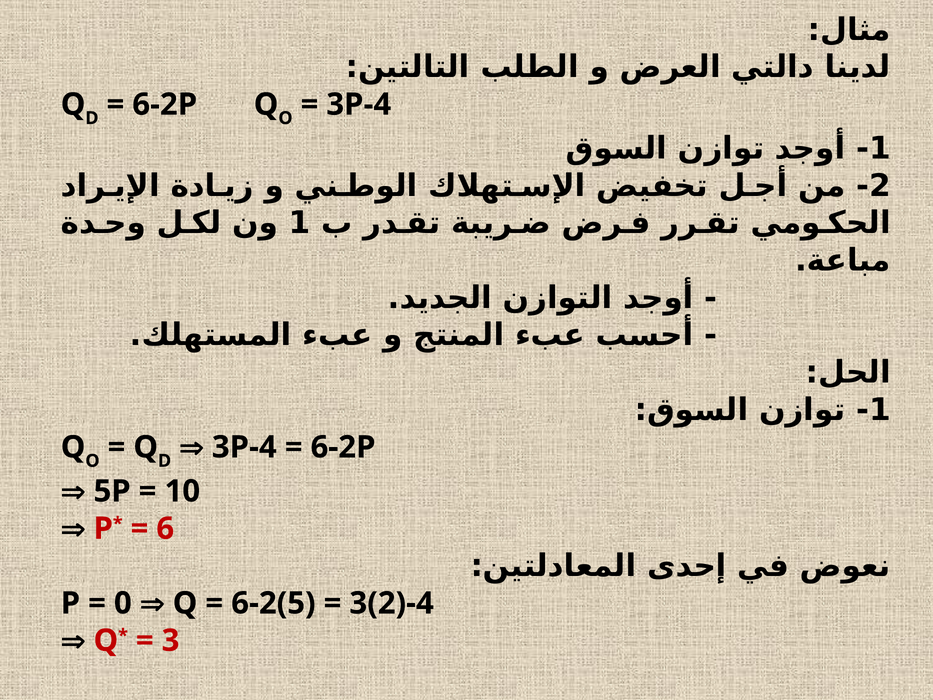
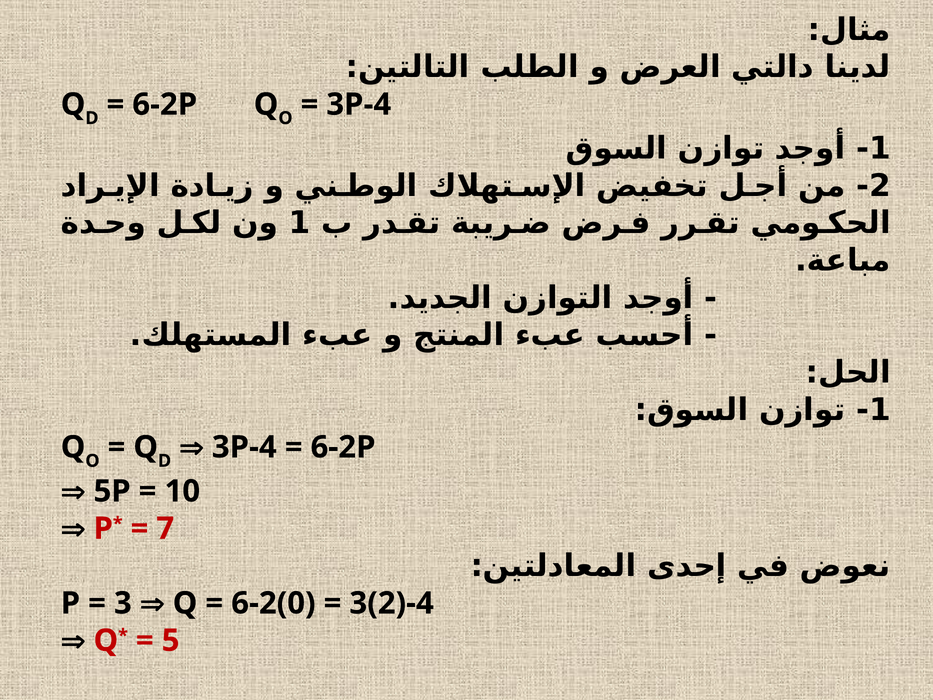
6: 6 -> 7 (165, 528)
0: 0 -> 3 (123, 603)
6-2(5: 6-2(5 -> 6-2(0 (273, 603)
3: 3 -> 5 (171, 640)
